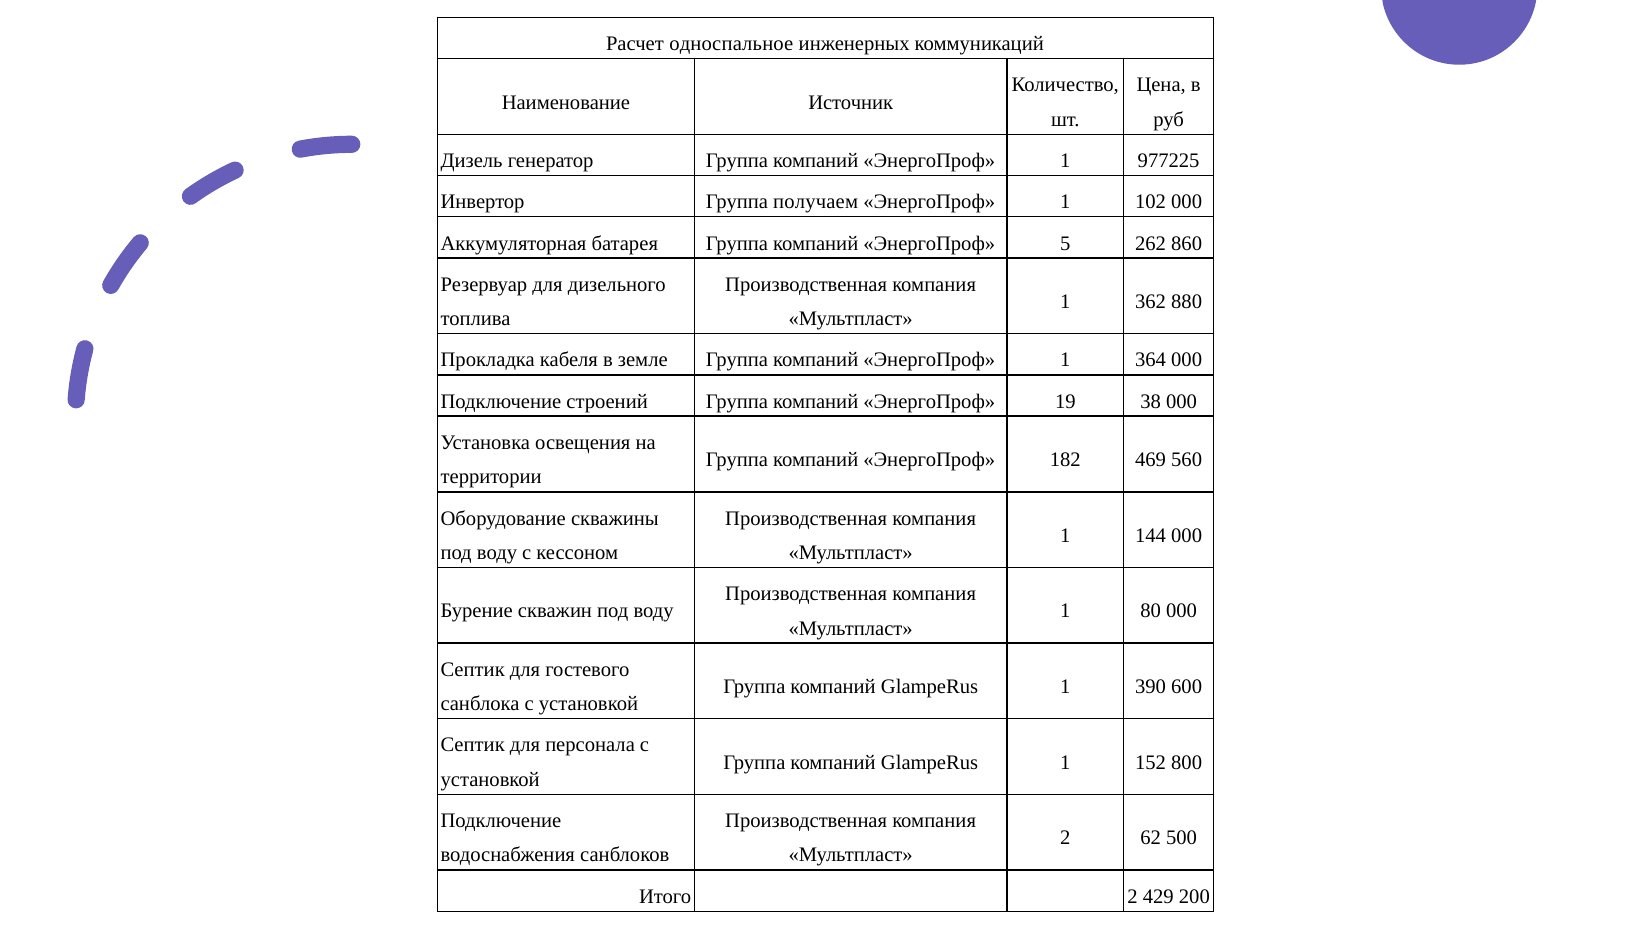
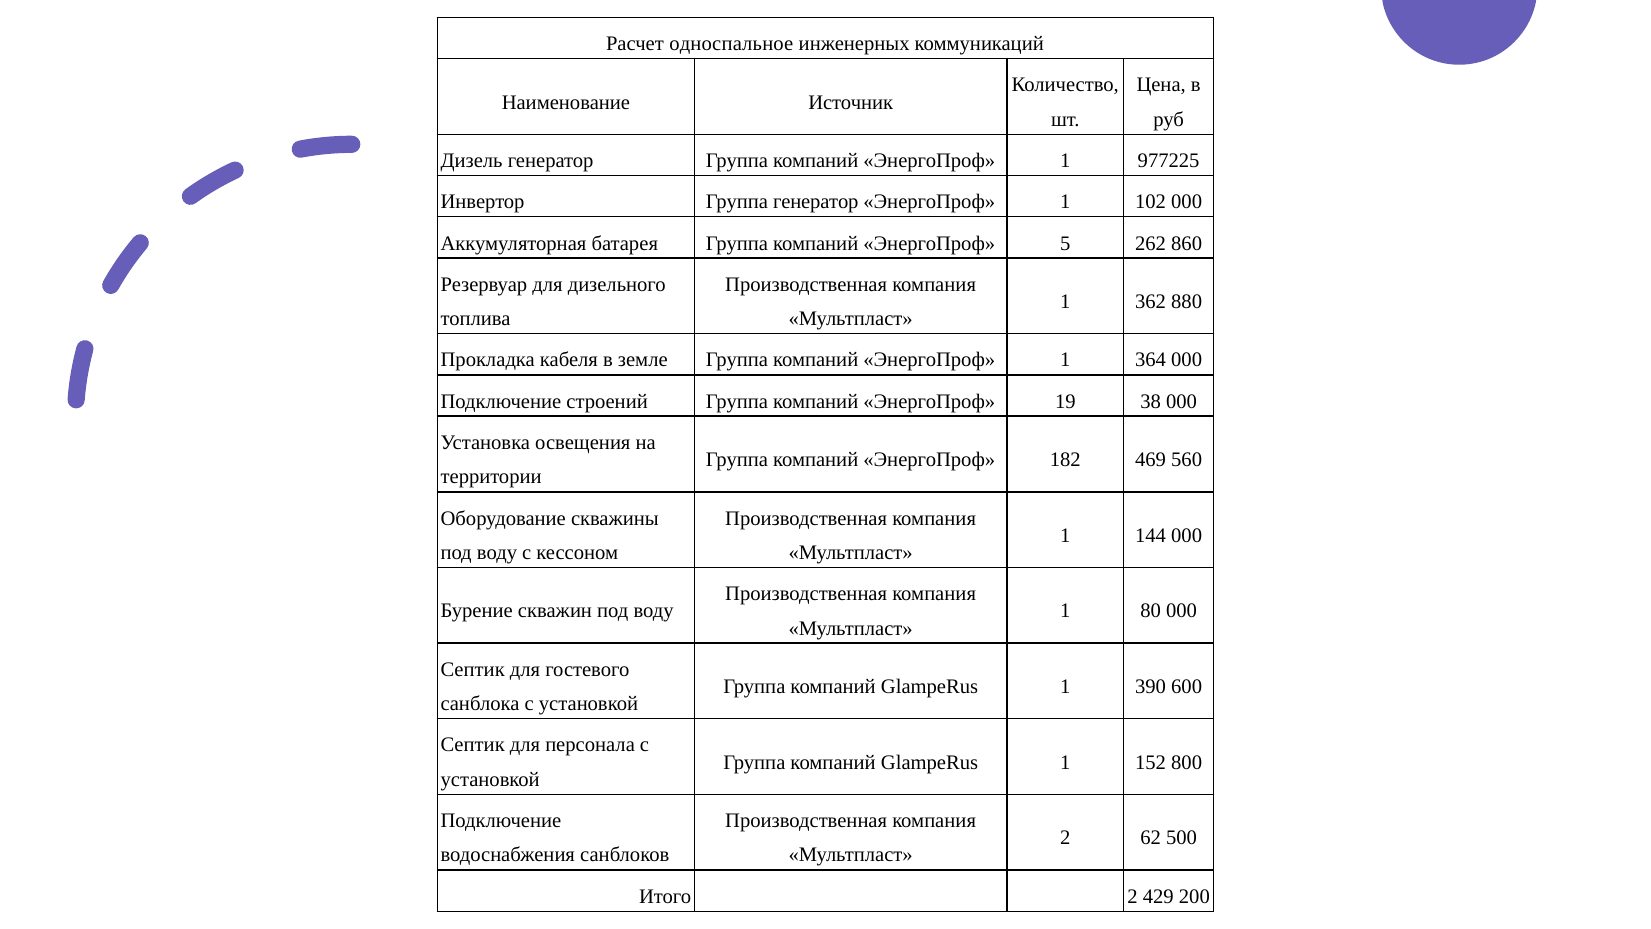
Группа получаем: получаем -> генератор (816, 202)
